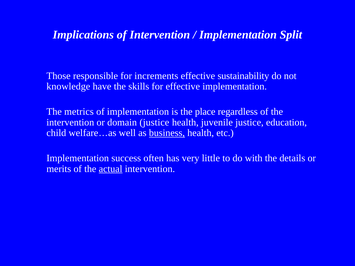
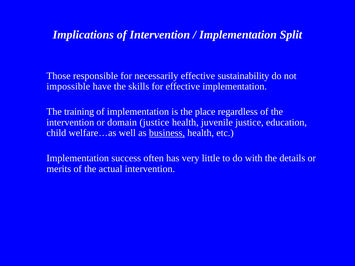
increments: increments -> necessarily (156, 76)
knowledge: knowledge -> impossible (68, 87)
metrics: metrics -> training (79, 112)
actual underline: present -> none (111, 169)
